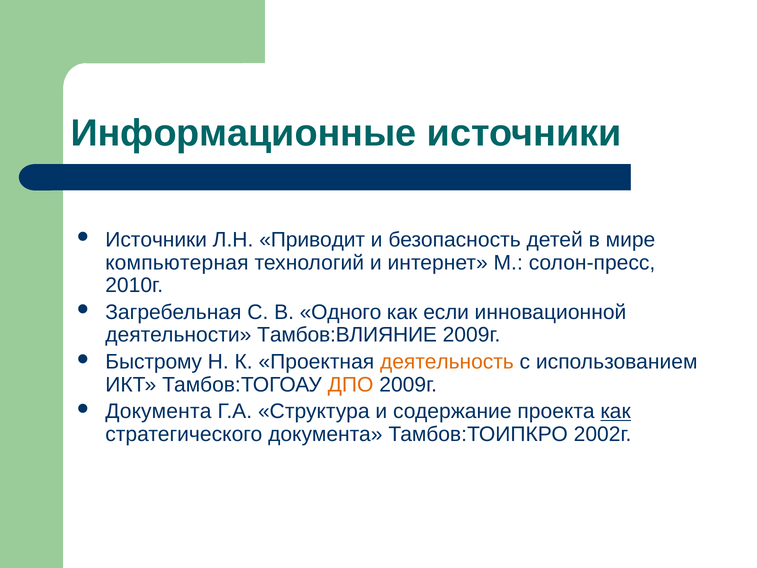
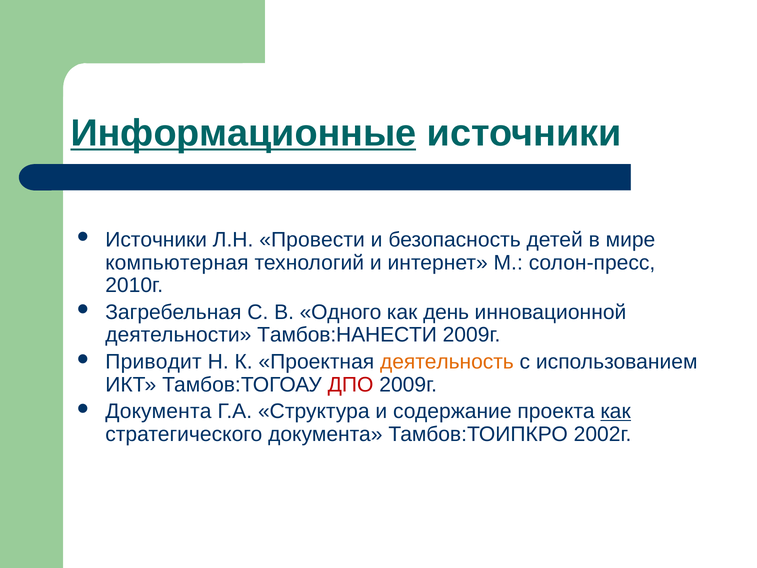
Информационные underline: none -> present (243, 133)
Приводит: Приводит -> Провести (312, 240)
если: если -> день (446, 312)
Тамбов:ВЛИЯНИЕ: Тамбов:ВЛИЯНИЕ -> Тамбов:НАНЕСТИ (347, 335)
Быстрому: Быстрому -> Приводит (154, 362)
ДПО colour: orange -> red (351, 384)
